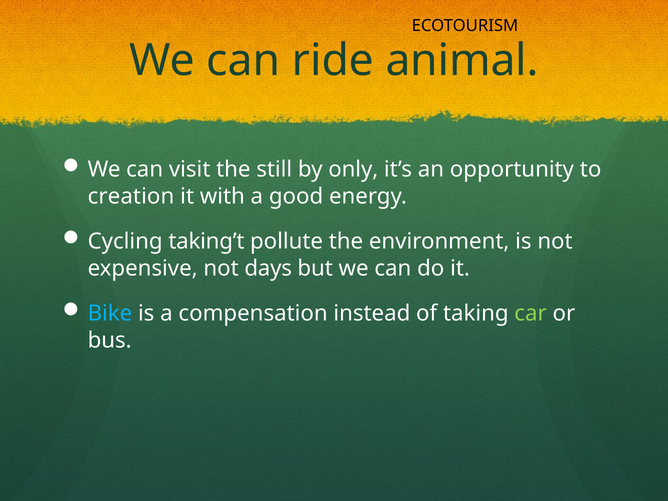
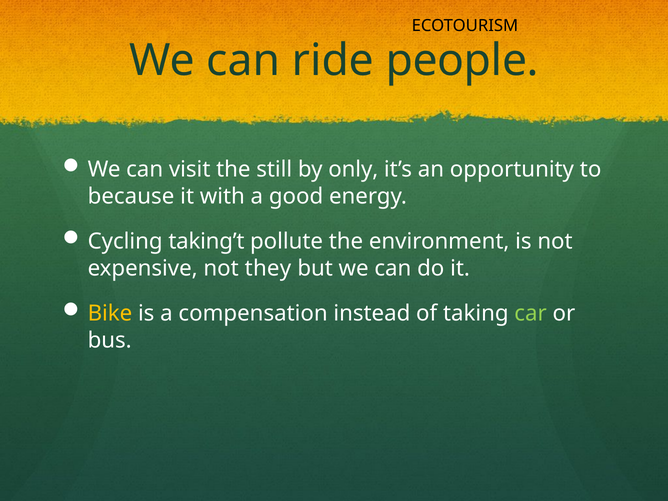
animal: animal -> people (462, 61)
creation: creation -> because (131, 196)
days: days -> they (268, 268)
Bike colour: light blue -> yellow (110, 314)
